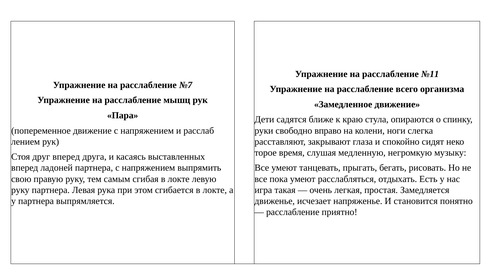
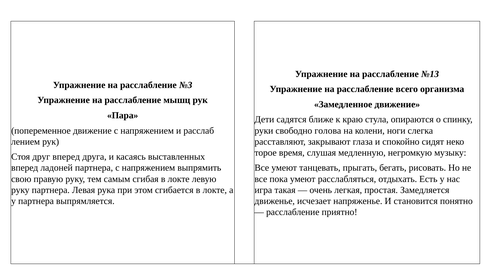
№11: №11 -> №13 (430, 74)
№7: №7 -> №3 (186, 85)
вправо: вправо -> голова (328, 130)
